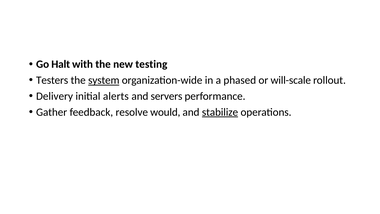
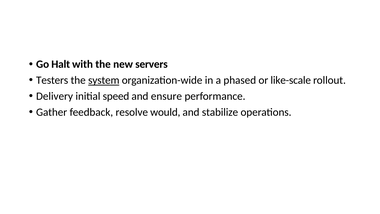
testing: testing -> servers (151, 64)
will-scale: will-scale -> like-scale (291, 80)
alerts: alerts -> speed (116, 96)
servers: servers -> ensure (166, 96)
stabilize underline: present -> none (220, 112)
